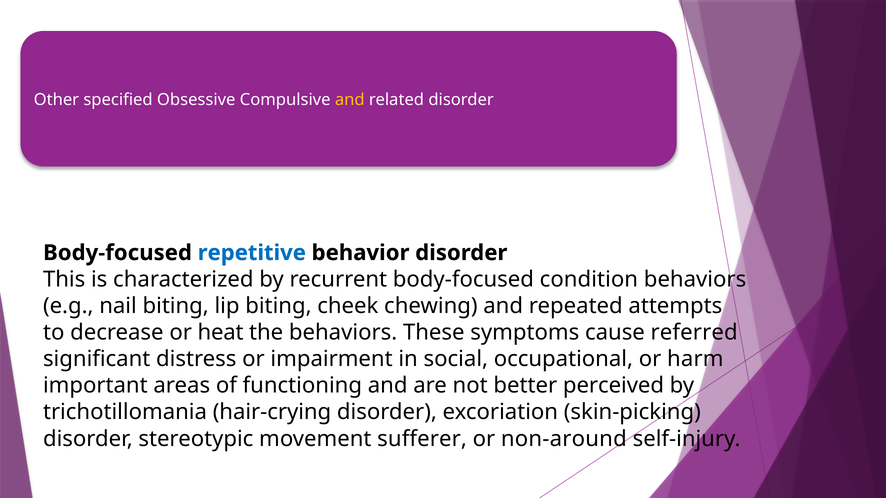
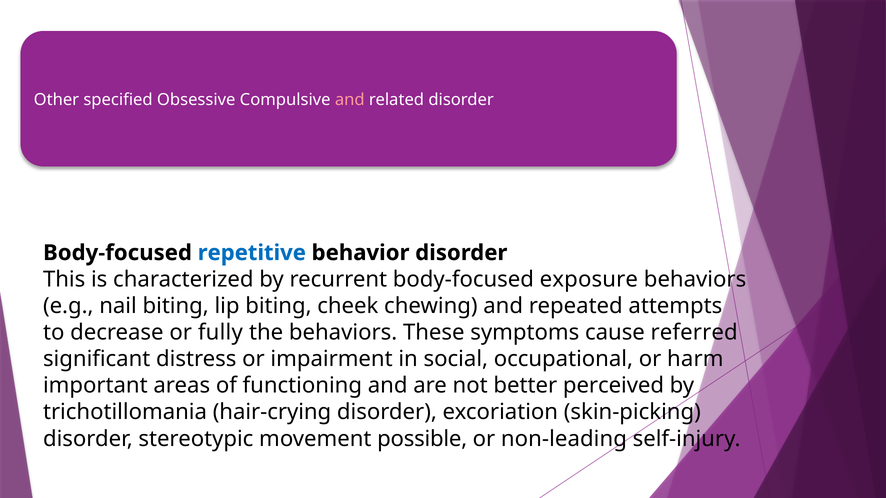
and colour: yellow -> pink (350, 100)
condition: condition -> exposure (589, 280)
heat: heat -> fully (220, 333)
sufferer: sufferer -> possible (422, 439)
non-around: non-around -> non-leading (564, 439)
